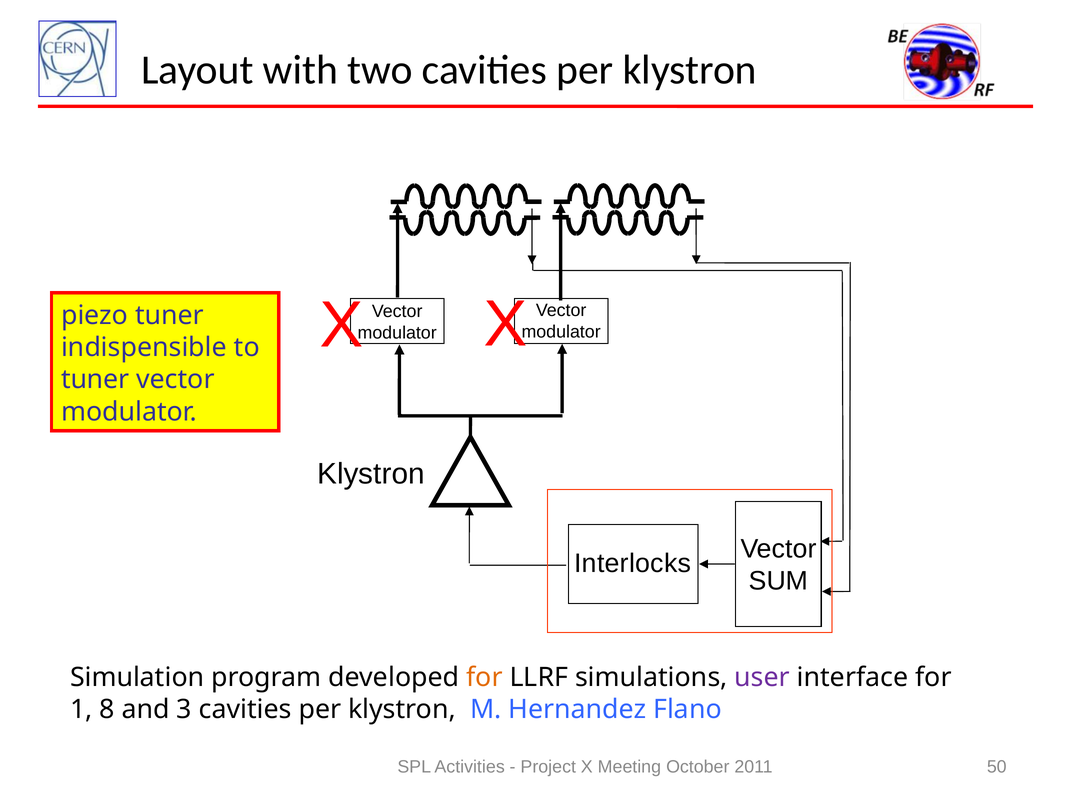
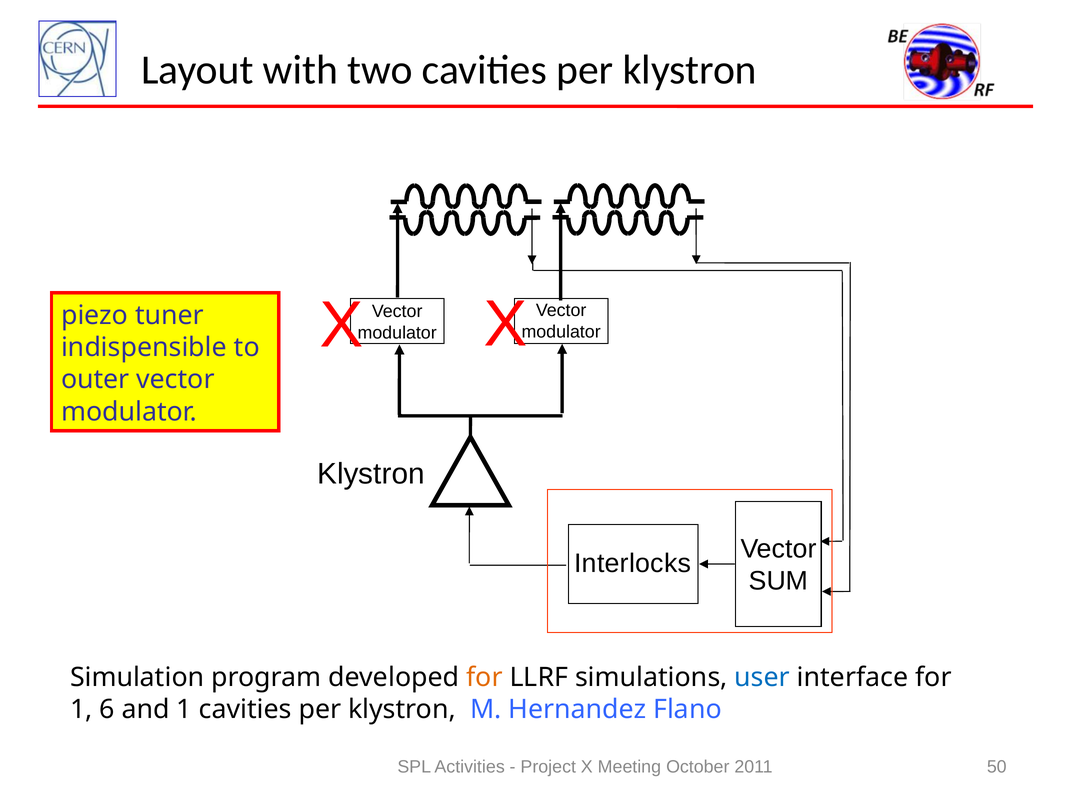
tuner: tuner -> outer (95, 380)
user colour: purple -> blue (762, 678)
8: 8 -> 6 (107, 710)
and 3: 3 -> 1 (184, 710)
